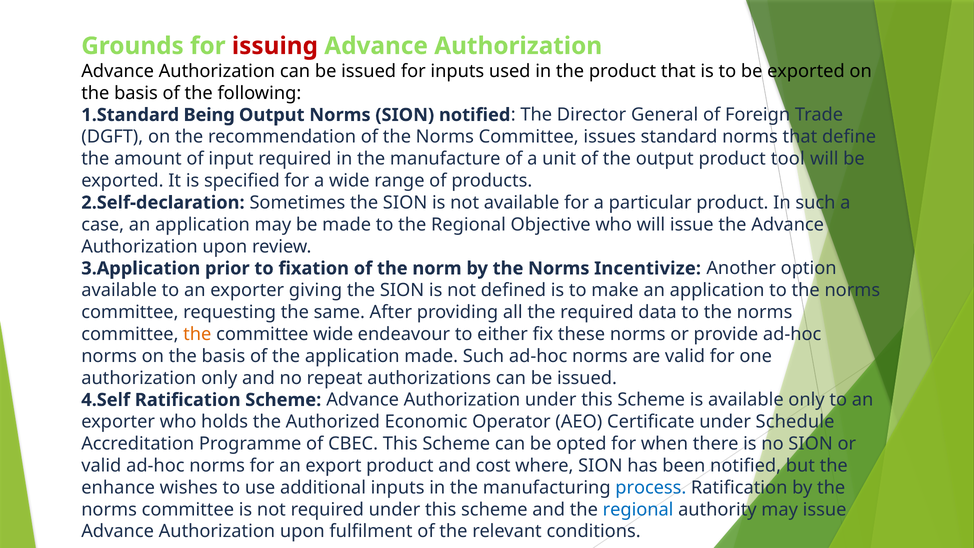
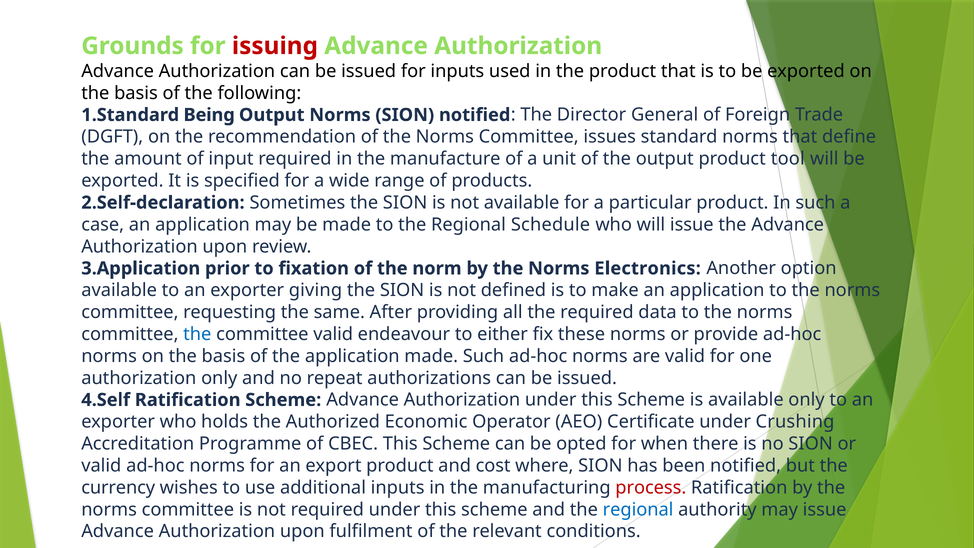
Objective: Objective -> Schedule (551, 225)
Incentivize: Incentivize -> Electronics (648, 268)
the colour: orange -> blue (197, 334)
committee wide: wide -> valid (333, 334)
Schedule: Schedule -> Crushing (795, 422)
enhance: enhance -> currency (118, 487)
process colour: blue -> red (651, 487)
